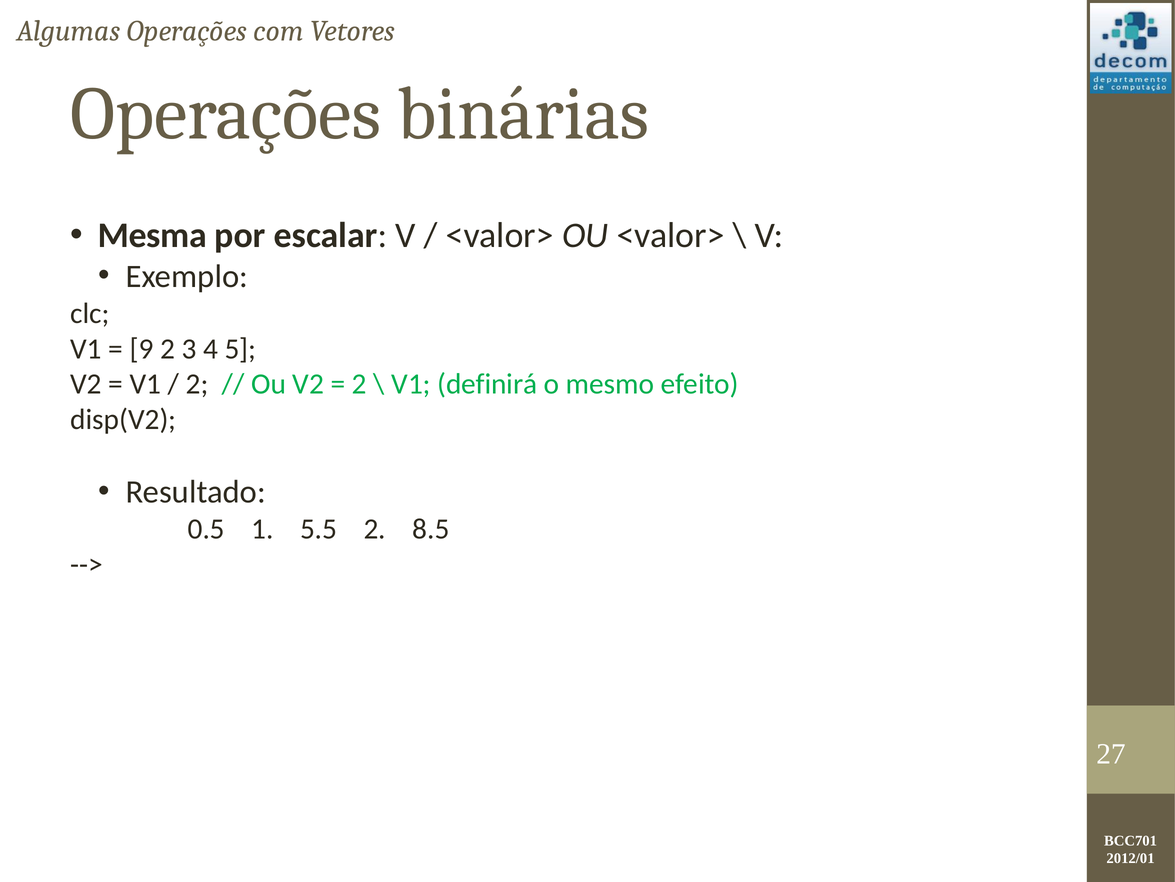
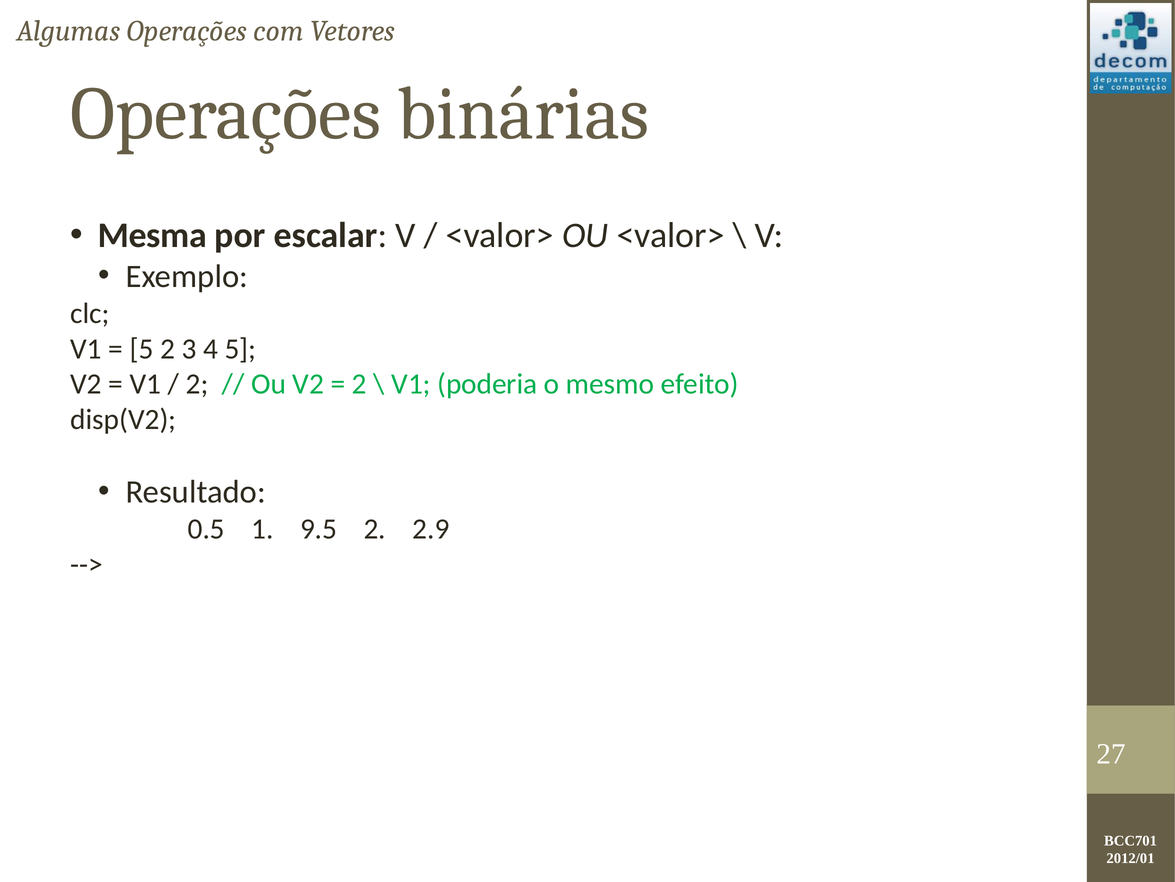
9: 9 -> 5 (141, 349)
definirá: definirá -> poderia (487, 384)
5.5: 5.5 -> 9.5 (319, 529)
8.5: 8.5 -> 2.9 (431, 529)
